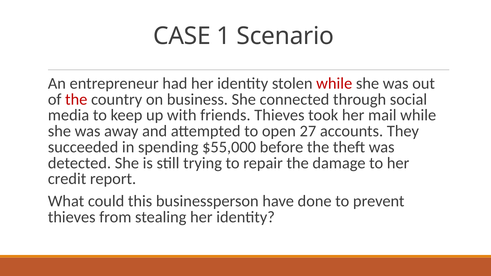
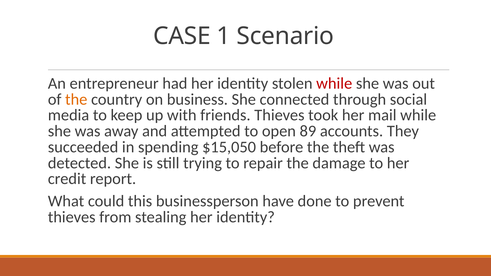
the colour: red -> orange (76, 99)
27: 27 -> 89 (308, 131)
$55,000: $55,000 -> $15,050 (229, 147)
